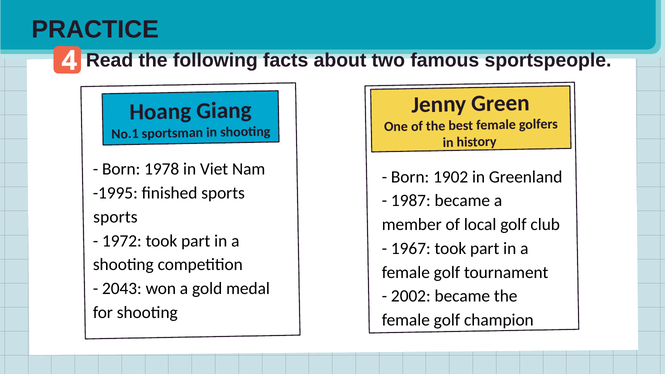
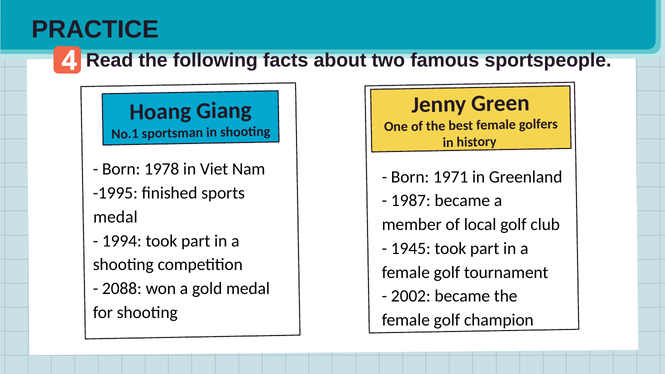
1902: 1902 -> 1971 (451, 177)
sports: sports -> medal (115, 217)
1972: 1972 -> 1994 (122, 241)
1967: 1967 -> 1945 (411, 249)
2043: 2043 -> 2088 (122, 289)
